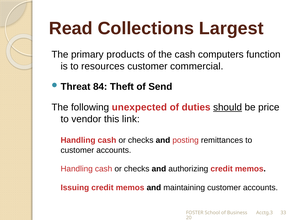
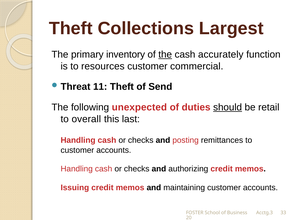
Read: Read -> Theft (71, 28)
products: products -> inventory (126, 54)
the underline: none -> present (165, 54)
computers: computers -> accurately (221, 54)
84: 84 -> 11 (100, 87)
price: price -> retail (269, 107)
vendor: vendor -> overall (86, 119)
link: link -> last (131, 119)
